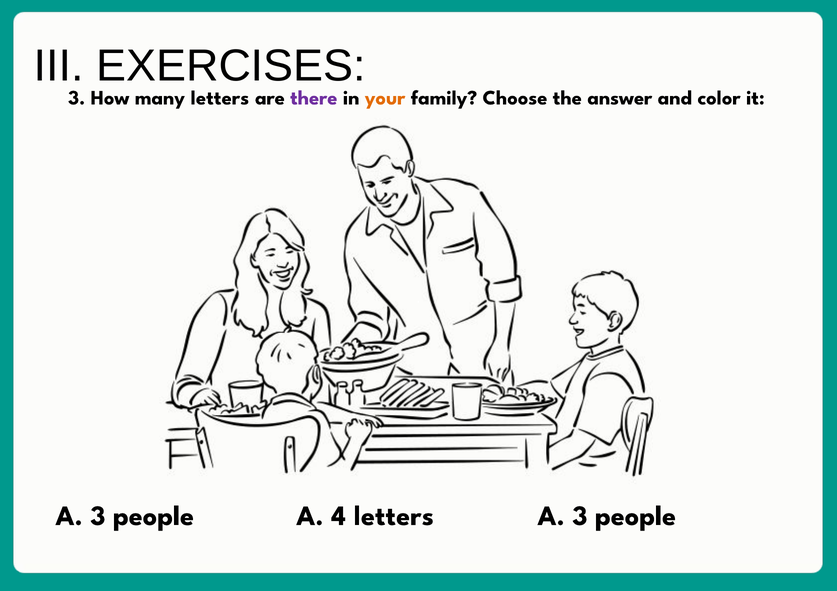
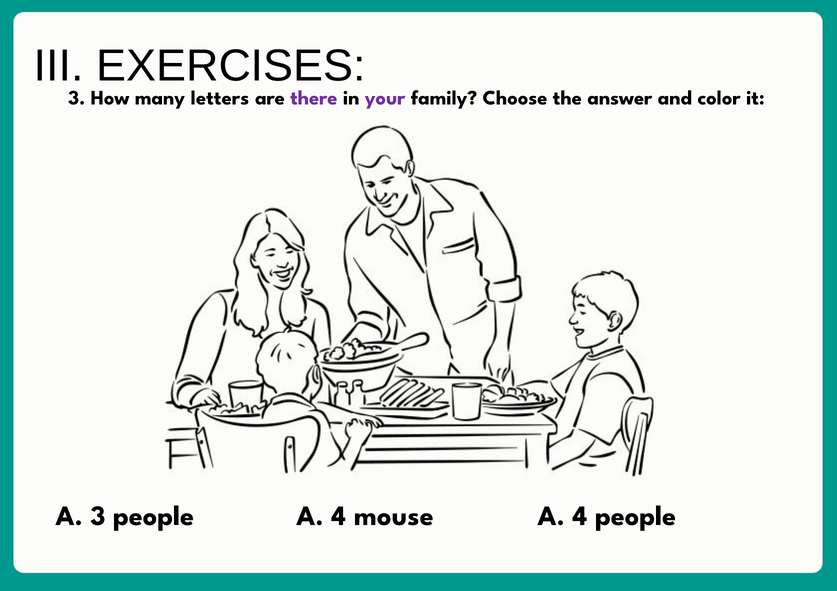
your colour: orange -> purple (385, 98)
4 letters: letters -> mouse (394, 516)
3: 3 -> 4 (580, 516)
